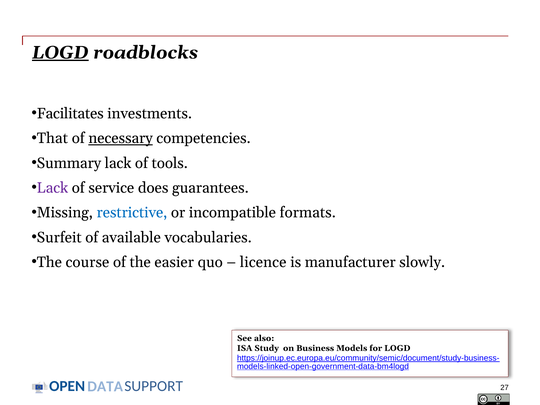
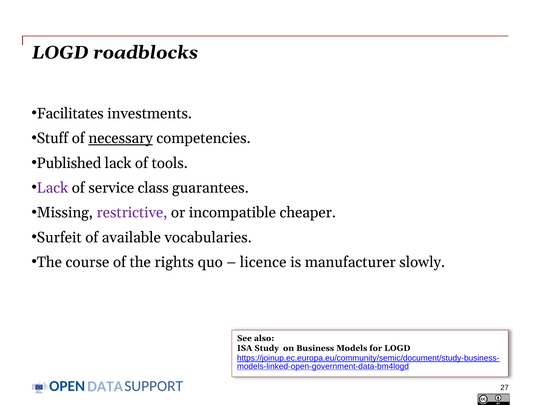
LOGD underline: present -> none (60, 53)
That: That -> Stuff (52, 138)
Summary: Summary -> Published (69, 163)
does: does -> class (153, 188)
restrictive colour: blue -> purple (132, 213)
formats: formats -> cheaper (308, 213)
easier: easier -> rights (174, 262)
